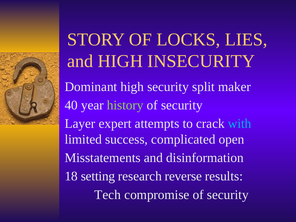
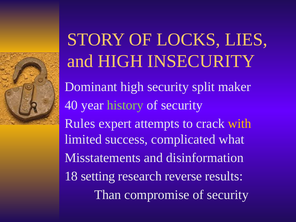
Layer: Layer -> Rules (80, 124)
with colour: light blue -> yellow (240, 124)
open: open -> what (232, 139)
Tech: Tech -> Than (108, 195)
